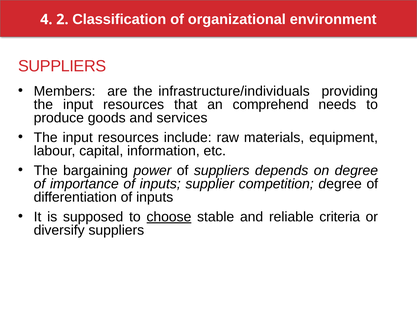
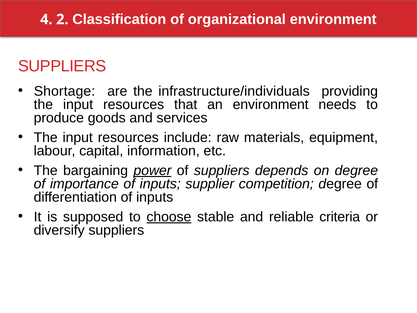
Members: Members -> Shortage (65, 91)
an comprehend: comprehend -> environment (271, 104)
power underline: none -> present (152, 170)
